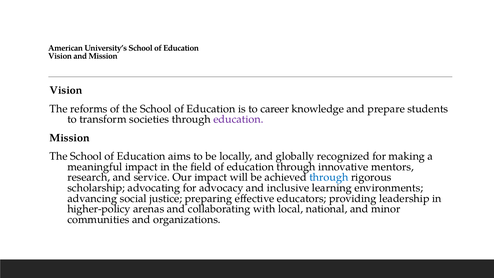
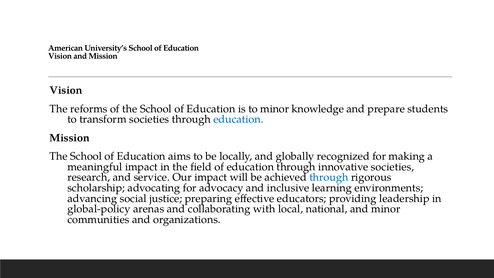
to career: career -> minor (275, 109)
education colour: purple -> blue (238, 119)
innovative mentors: mentors -> societies (393, 167)
higher-policy: higher-policy -> global-policy (99, 209)
